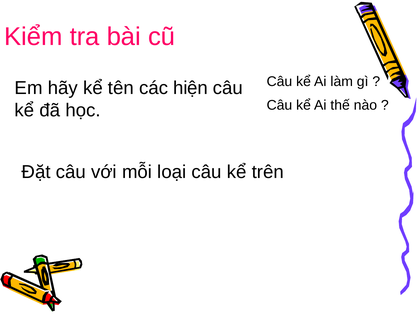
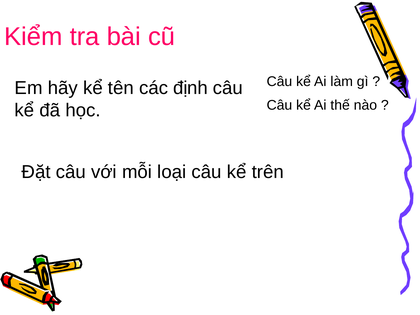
hiện: hiện -> định (191, 88)
